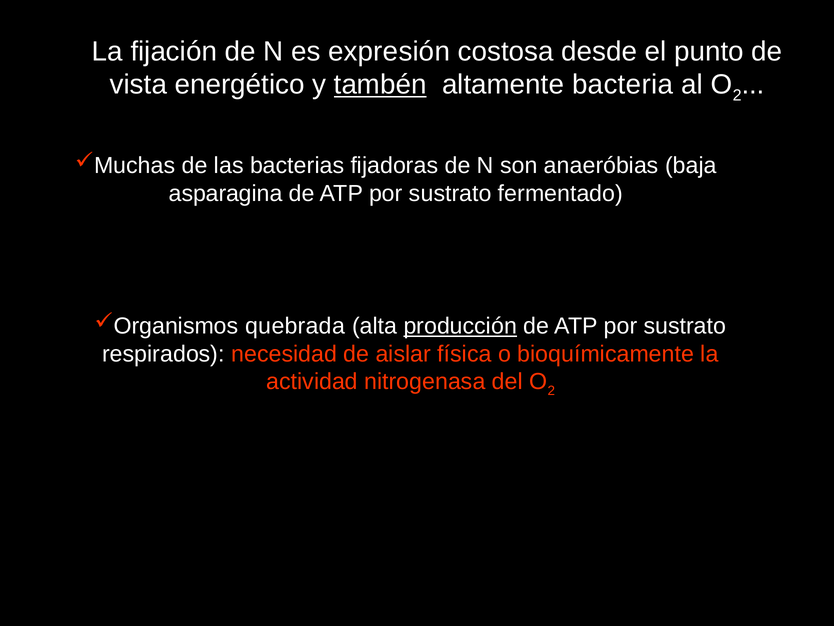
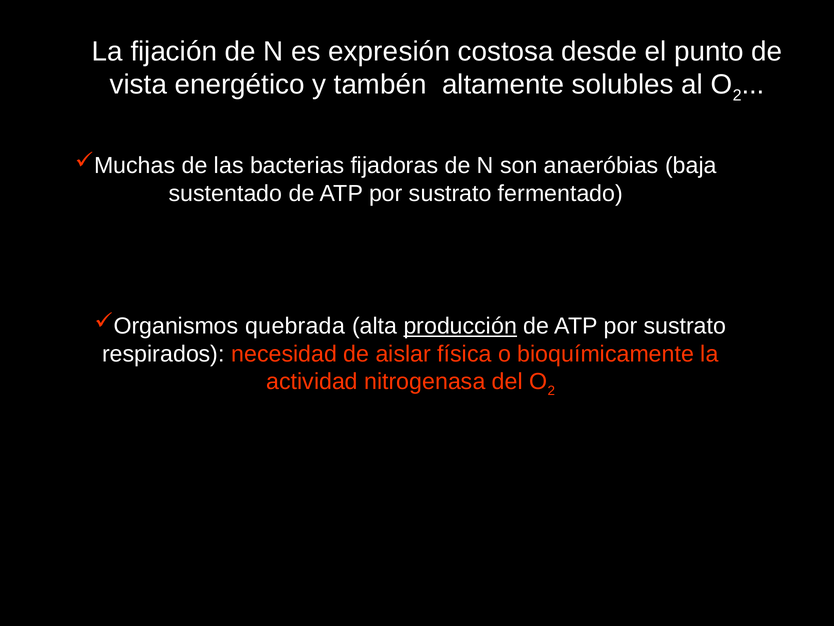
tambén underline: present -> none (380, 85)
bacteria: bacteria -> solubles (623, 85)
asparagina: asparagina -> sustentado (226, 193)
